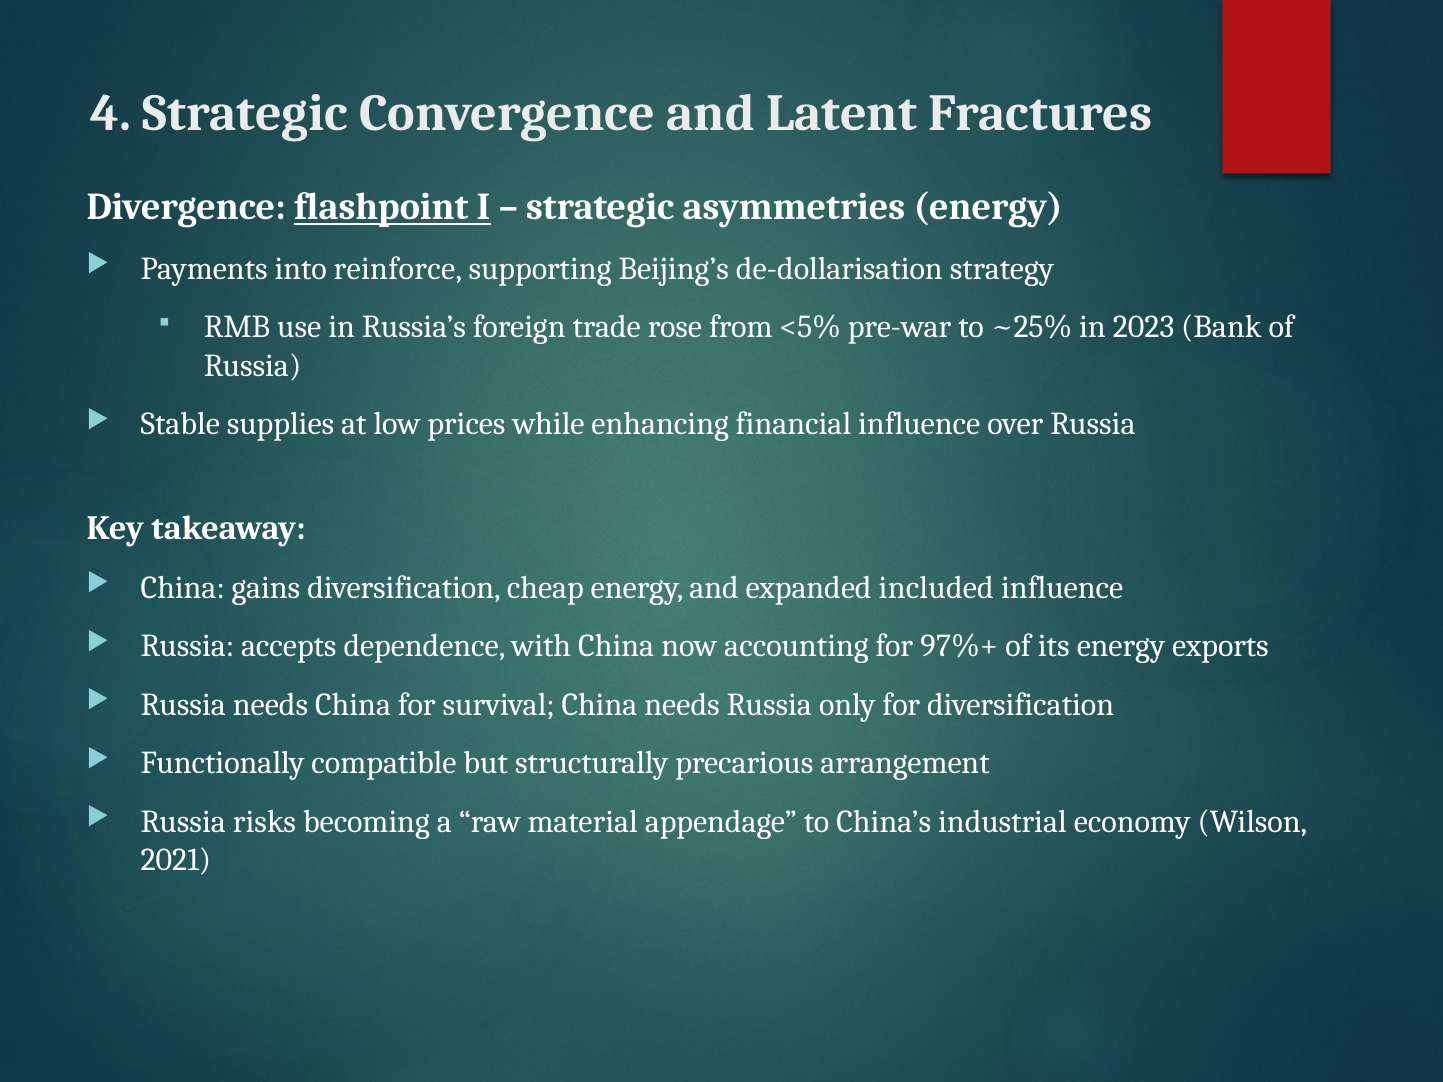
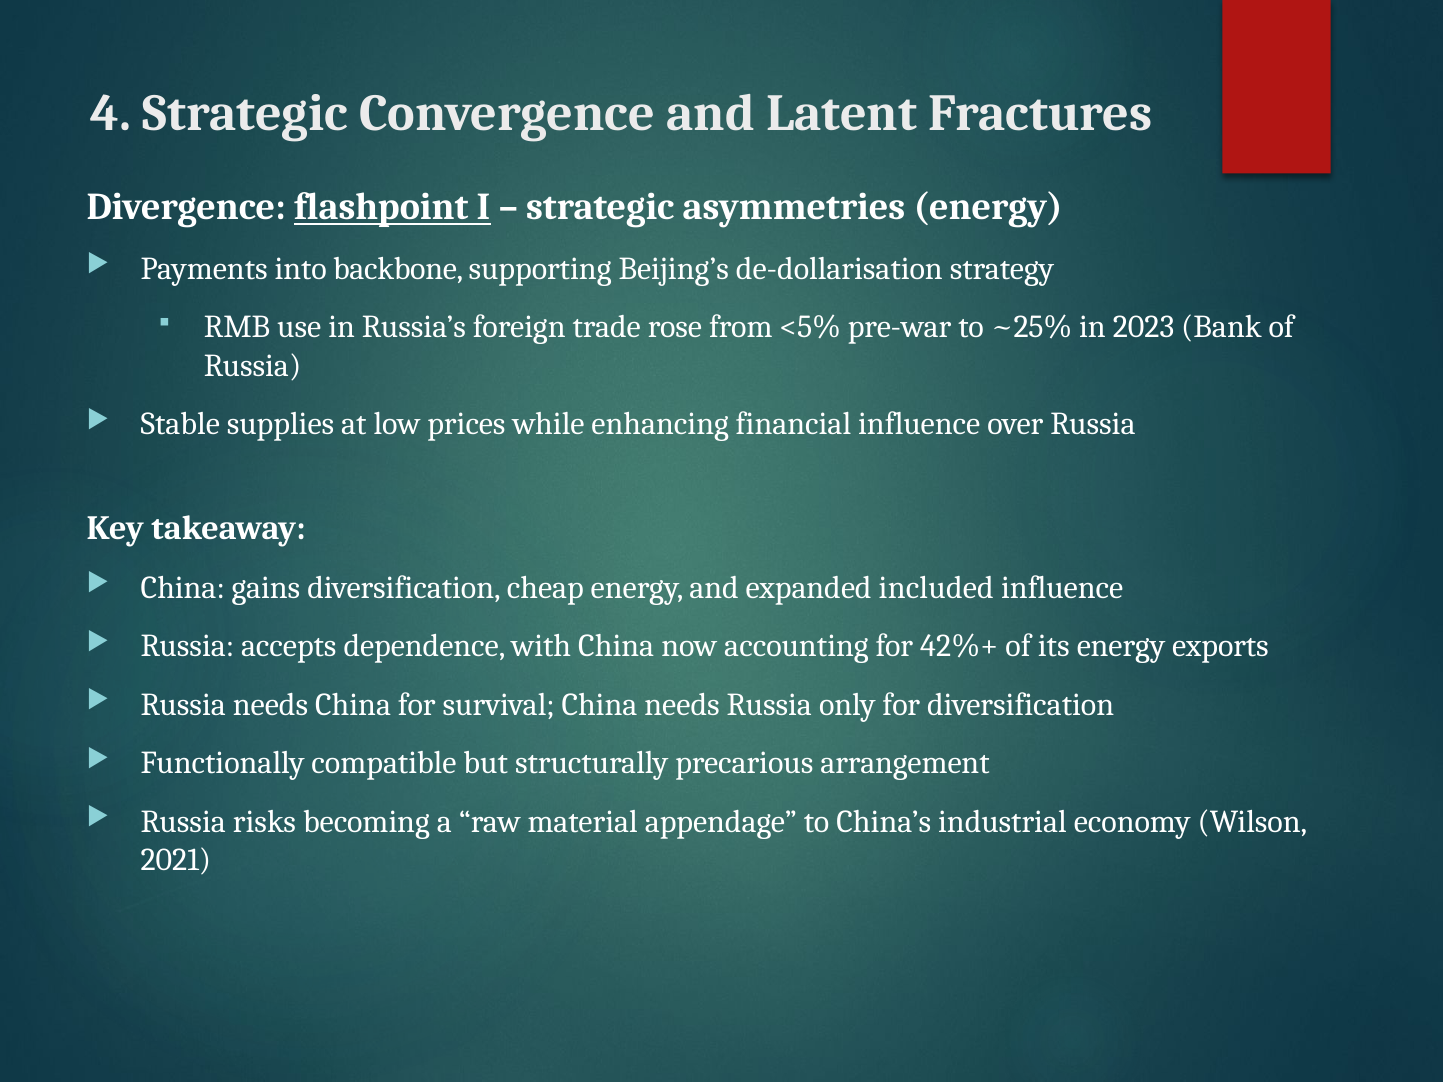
reinforce: reinforce -> backbone (398, 269)
97%+: 97%+ -> 42%+ (959, 646)
